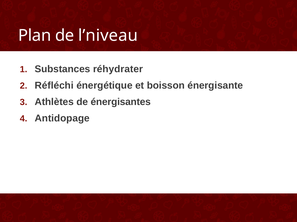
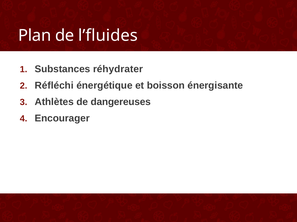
l’niveau: l’niveau -> l’fluides (108, 36)
énergisantes: énergisantes -> dangereuses (121, 102)
Antidopage: Antidopage -> Encourager (62, 119)
